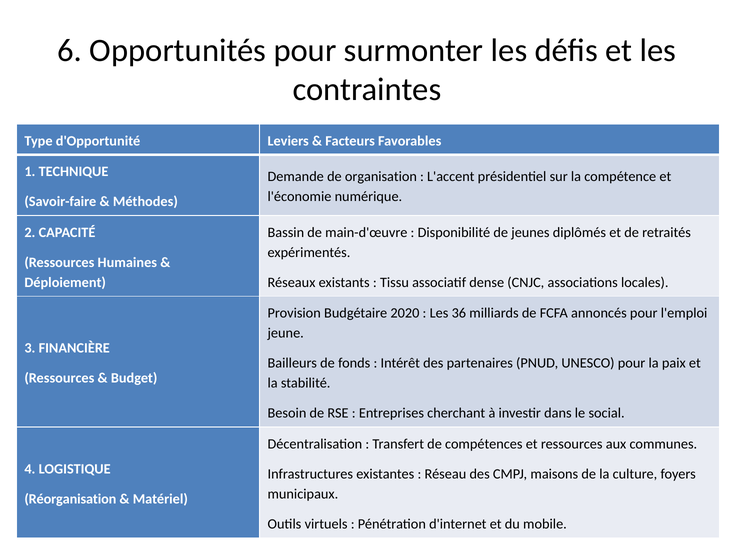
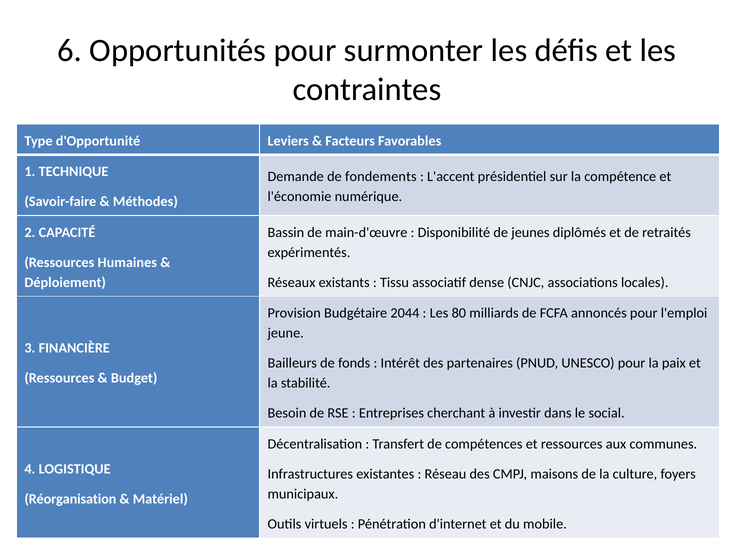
organisation: organisation -> fondements (381, 177)
2020: 2020 -> 2044 (405, 313)
36: 36 -> 80 (459, 313)
